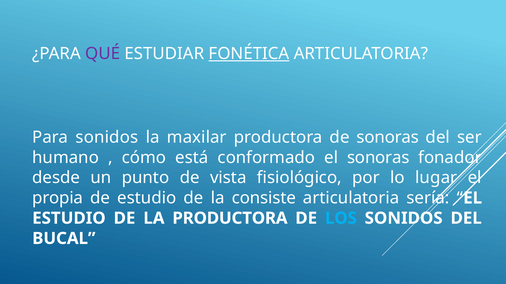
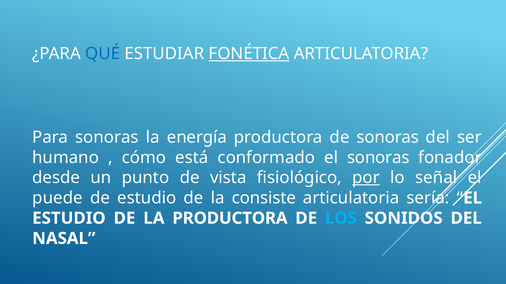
QUÉ colour: purple -> blue (103, 54)
Para sonidos: sonidos -> sonoras (107, 138)
maxilar: maxilar -> energía (197, 138)
por underline: none -> present (366, 178)
lugar: lugar -> señal (436, 178)
propia: propia -> puede (58, 198)
BUCAL: BUCAL -> NASAL (64, 239)
